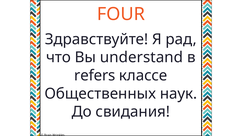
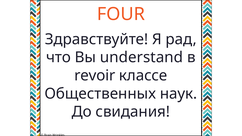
refers: refers -> revoir (95, 76)
